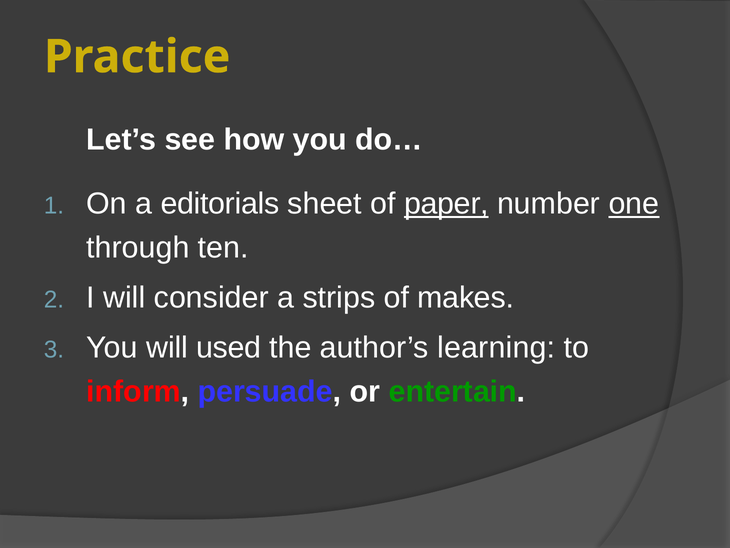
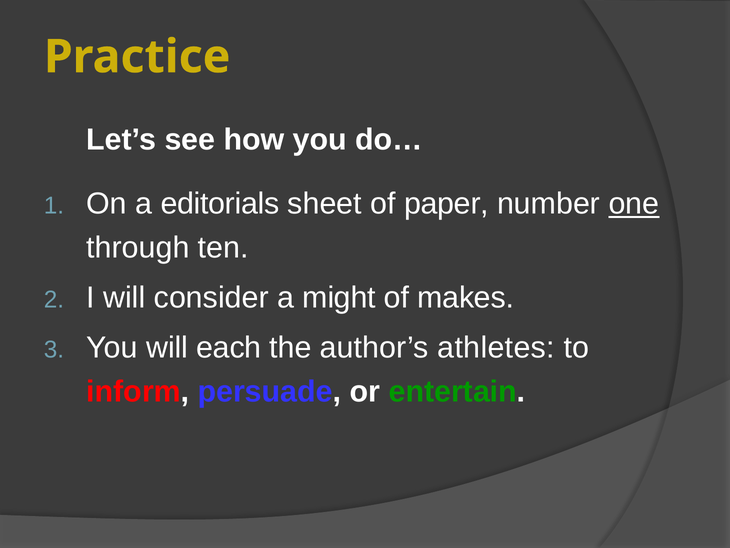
paper underline: present -> none (446, 204)
strips: strips -> might (339, 297)
used: used -> each (229, 347)
learning: learning -> athletes (496, 347)
